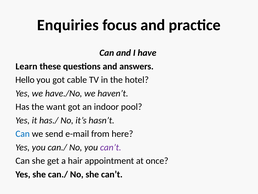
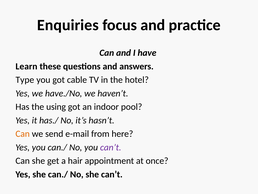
Hello: Hello -> Type (25, 80)
want: want -> using (56, 107)
Can colour: blue -> orange (23, 133)
